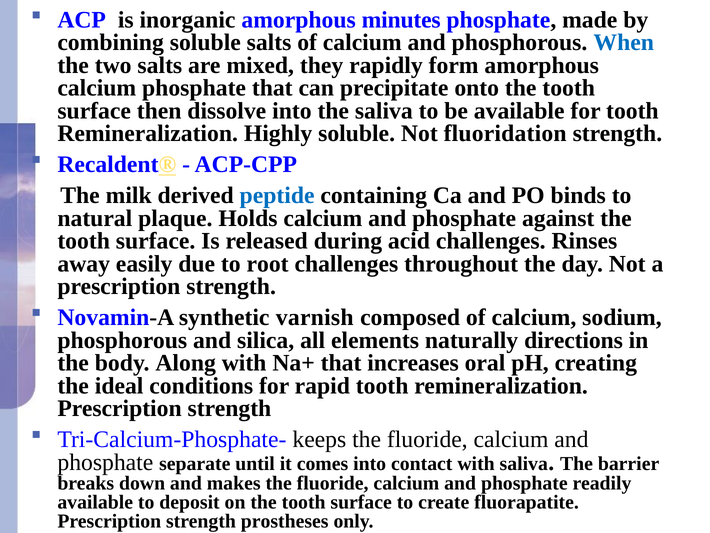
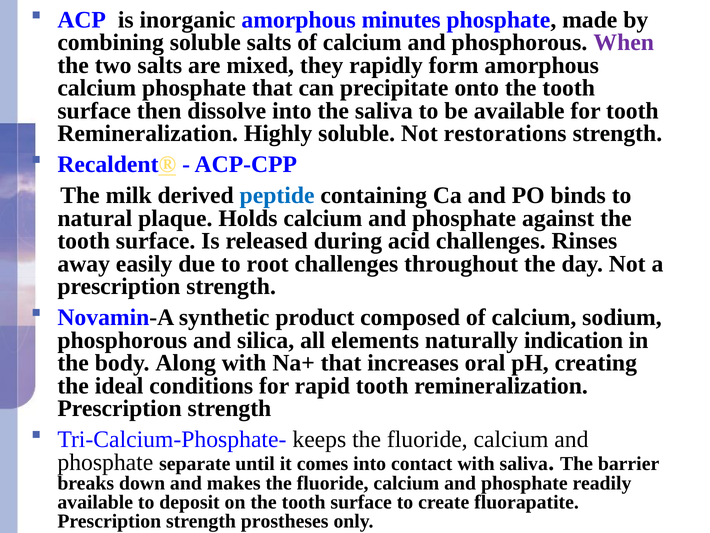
When colour: blue -> purple (624, 43)
fluoridation: fluoridation -> restorations (505, 133)
varnish: varnish -> product (315, 317)
directions: directions -> indication (574, 340)
